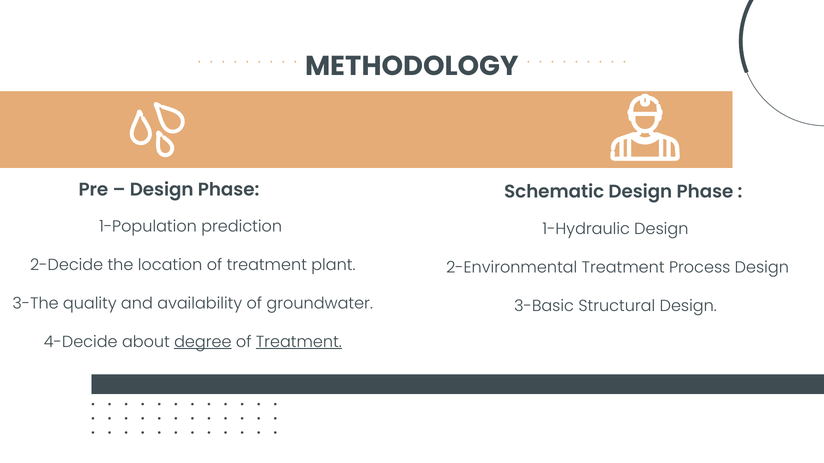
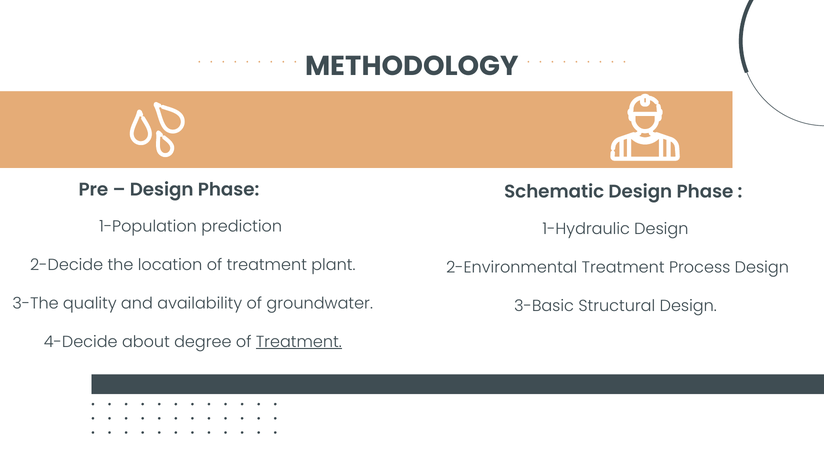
degree underline: present -> none (203, 342)
